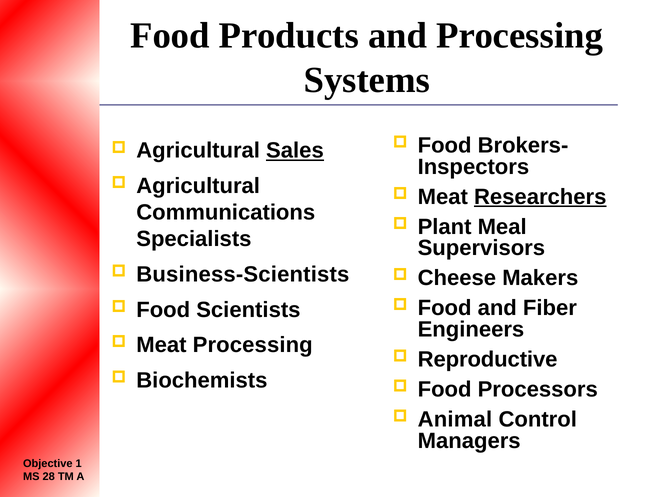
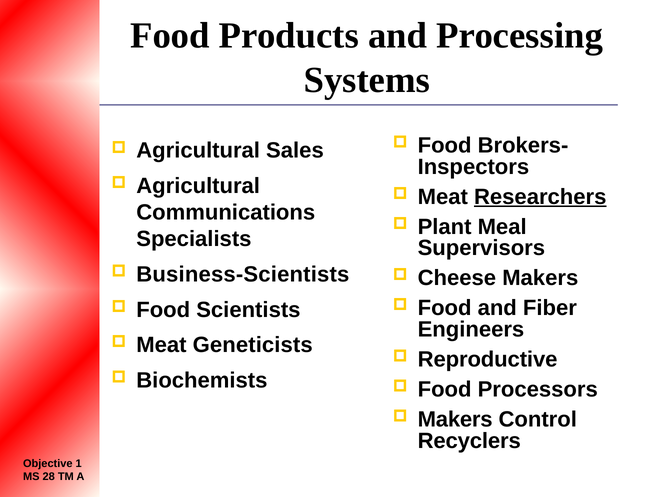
Sales underline: present -> none (295, 151)
Meat Processing: Processing -> Geneticists (253, 345)
Animal: Animal -> Makers (455, 419)
Managers: Managers -> Recyclers (469, 440)
